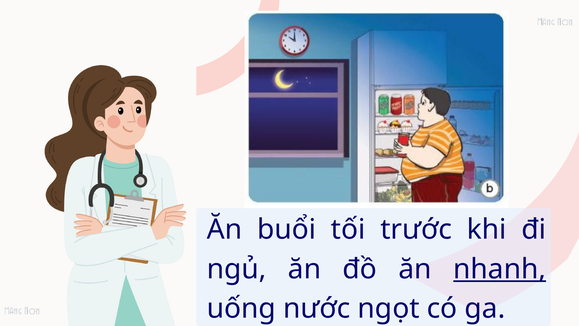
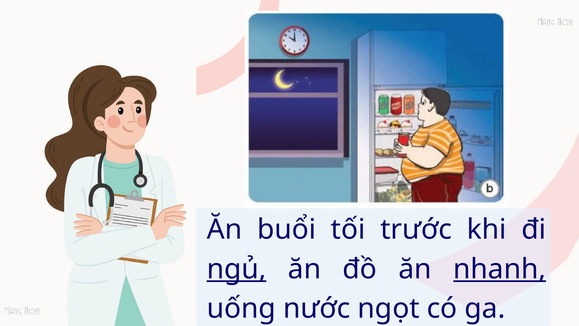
ngủ underline: none -> present (237, 269)
